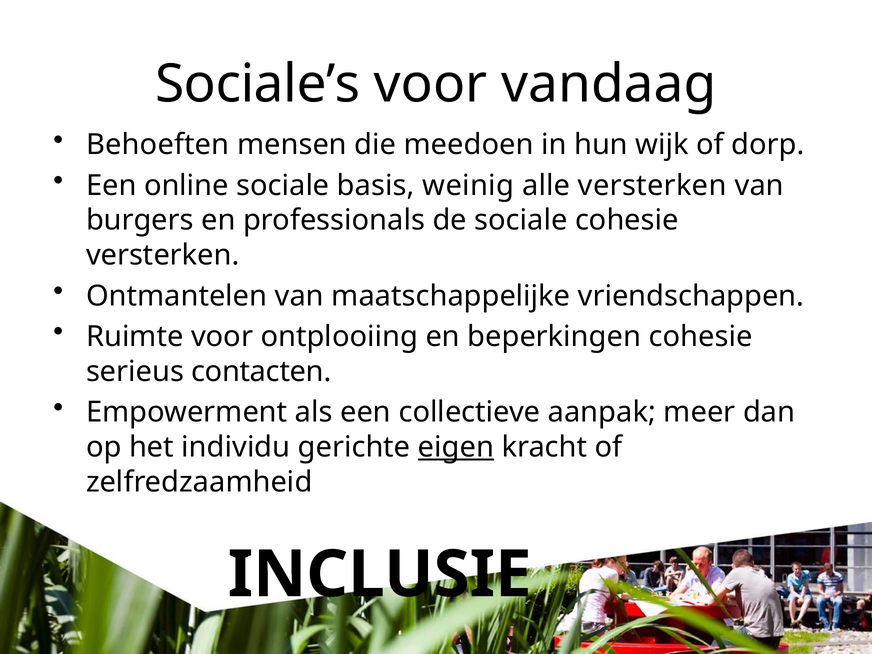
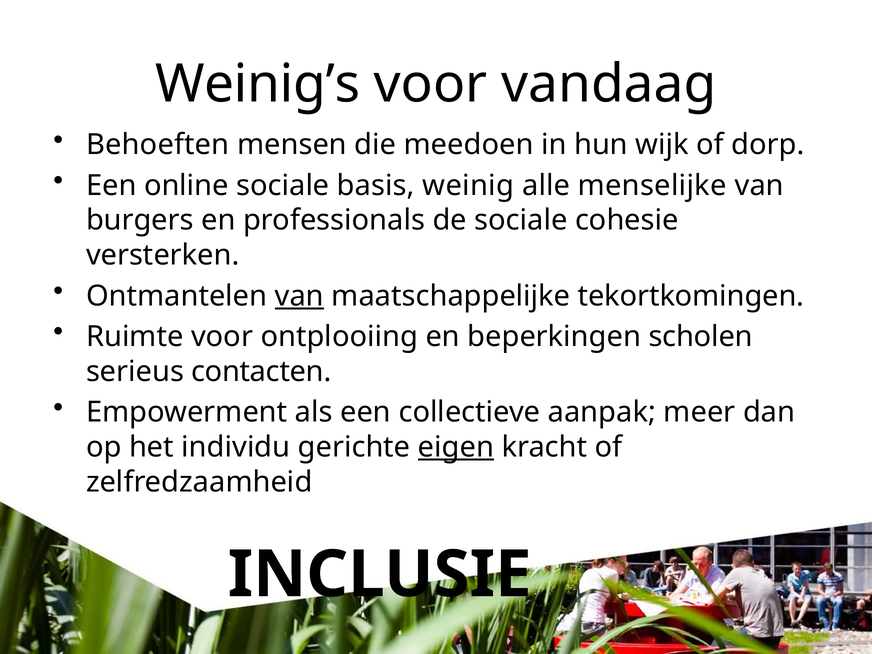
Sociale’s: Sociale’s -> Weinig’s (258, 84)
alle versterken: versterken -> menselijke (652, 186)
van underline: none -> present (299, 296)
vriendschappen: vriendschappen -> tekortkomingen (691, 296)
beperkingen cohesie: cohesie -> scholen (701, 337)
